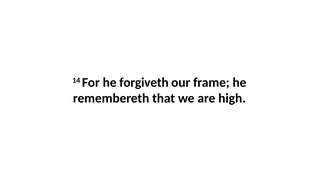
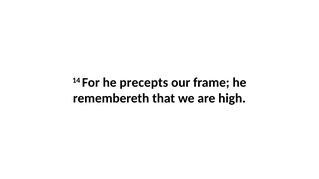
forgiveth: forgiveth -> precepts (144, 83)
